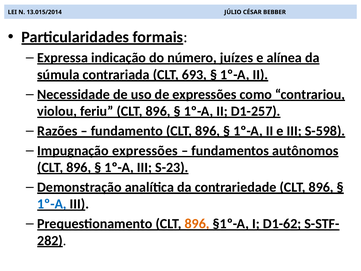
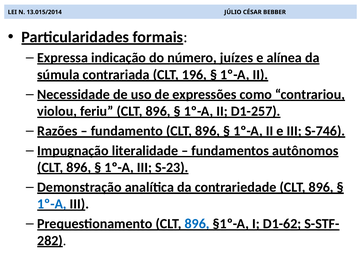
693: 693 -> 196 (194, 75)
S-598: S-598 -> S-746 (325, 131)
Impugnação expressões: expressões -> literalidade (145, 151)
896 colour: orange -> blue (197, 224)
